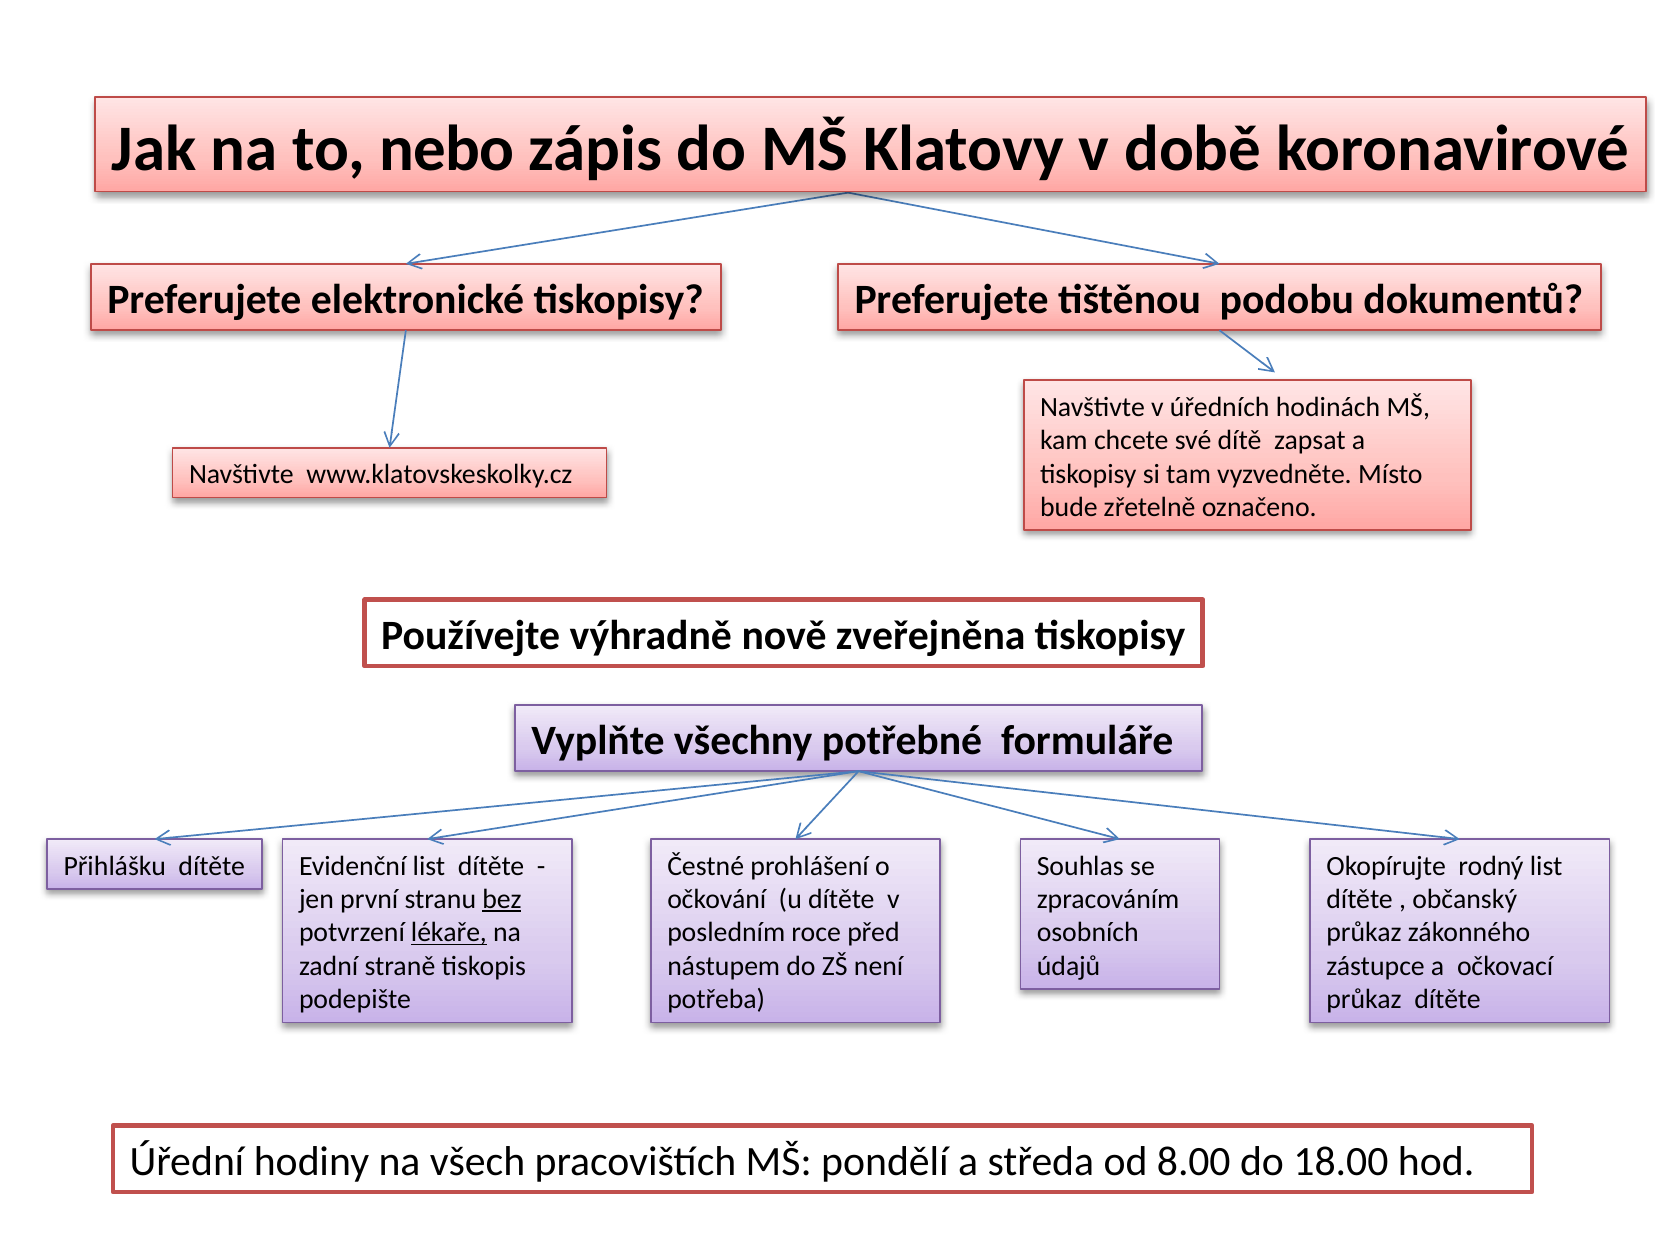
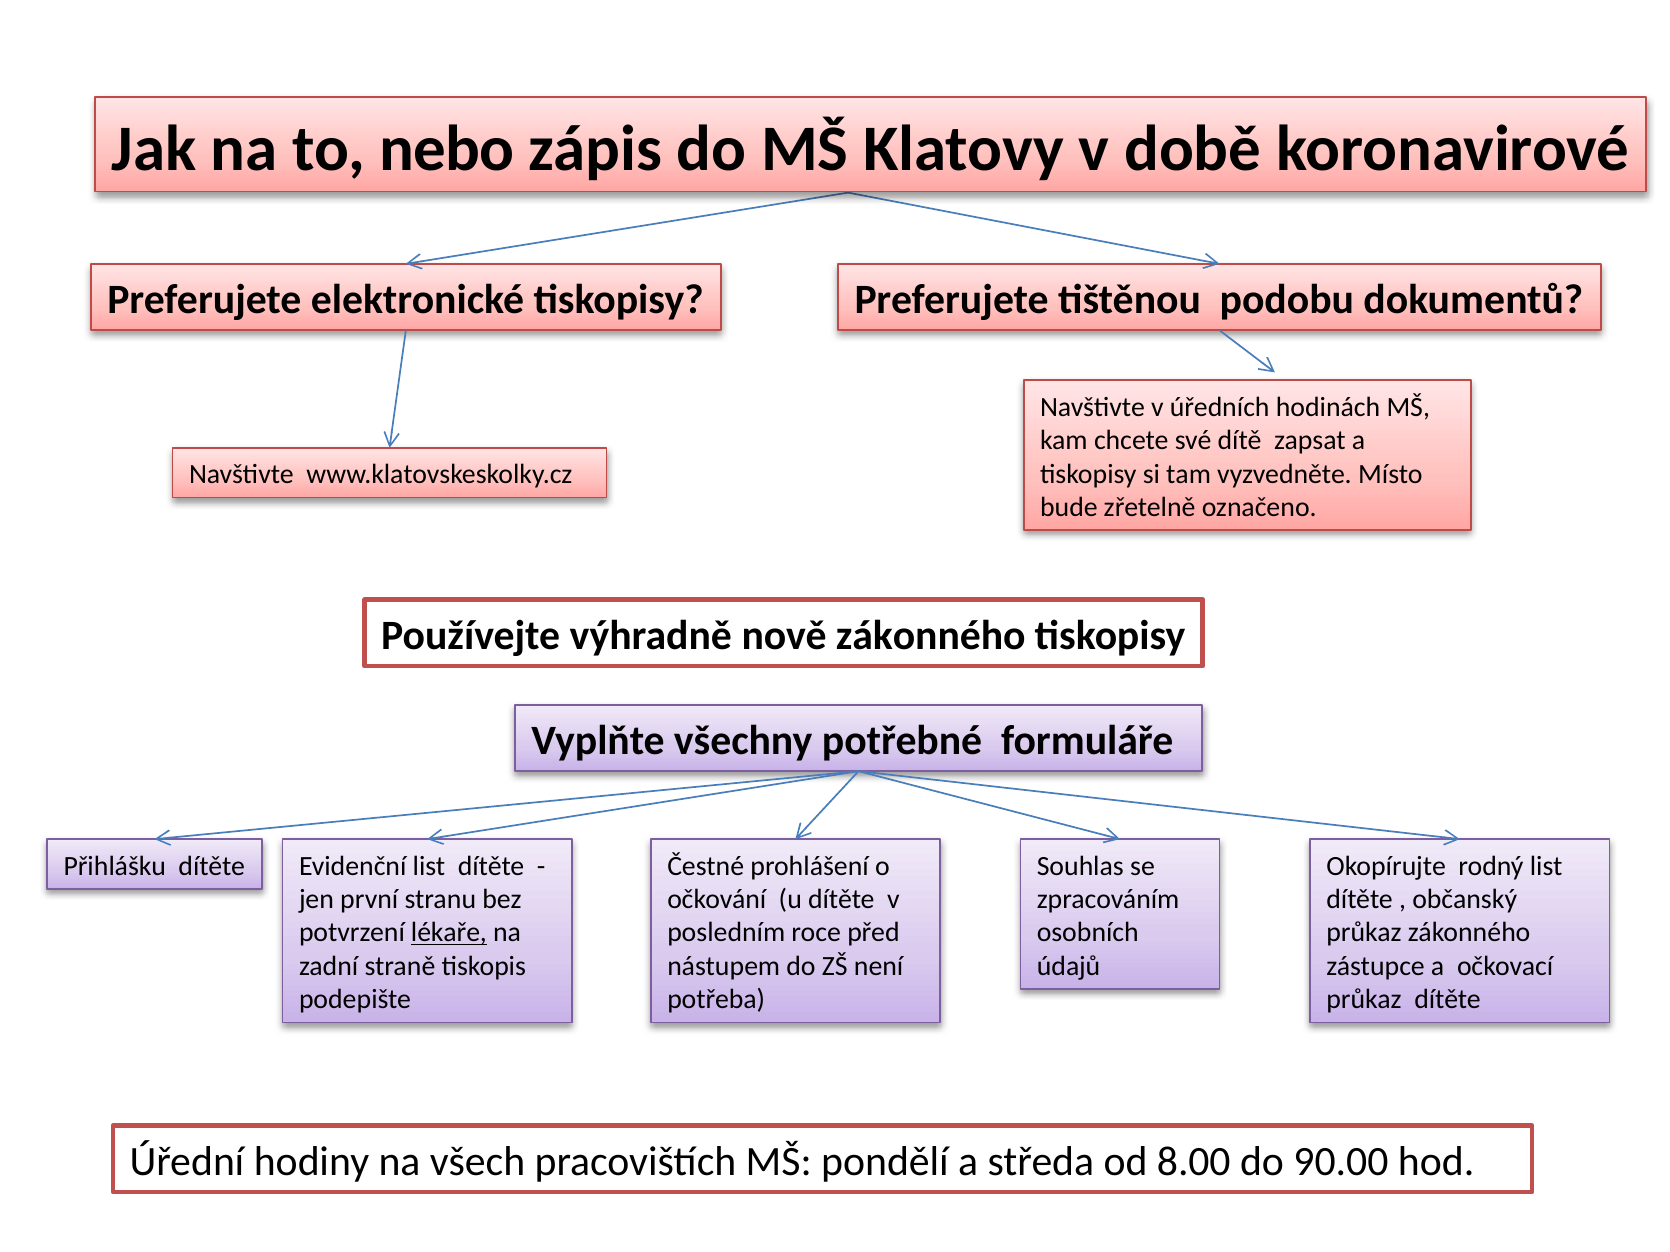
nově zveřejněna: zveřejněna -> zákonného (931, 636)
bez underline: present -> none (502, 900)
18.00: 18.00 -> 90.00 (1341, 1162)
